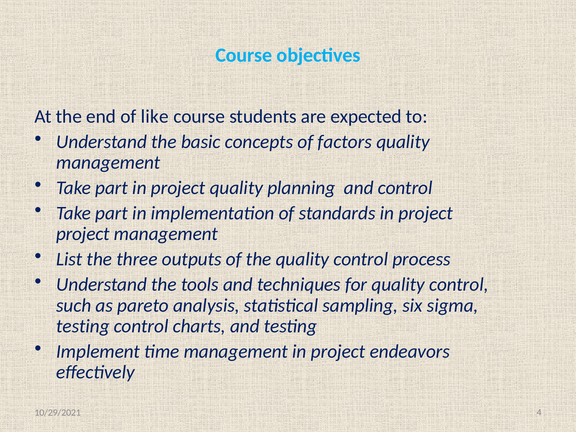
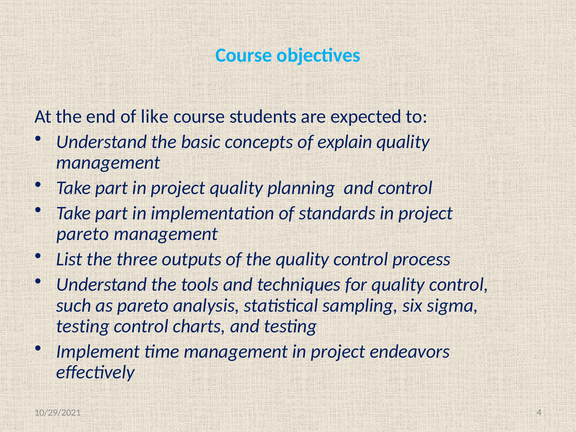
factors: factors -> explain (345, 142)
project: project -> pareto (83, 234)
